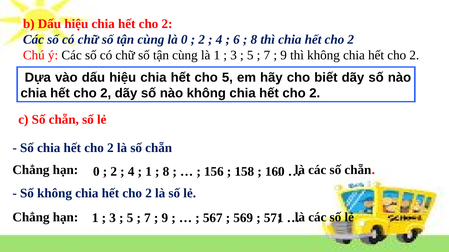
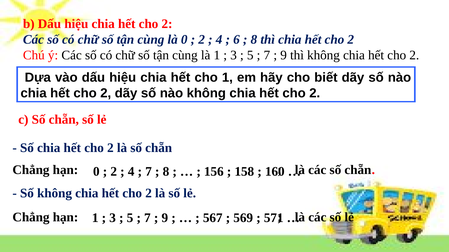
cho 5: 5 -> 1 (227, 78)
1: 1 -> 7 (149, 172)
